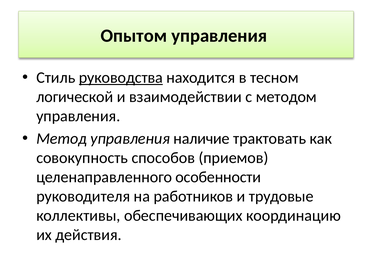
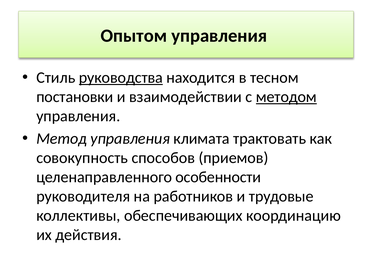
логической: логической -> постановки (75, 97)
методом underline: none -> present (286, 97)
наличие: наличие -> климата (202, 139)
